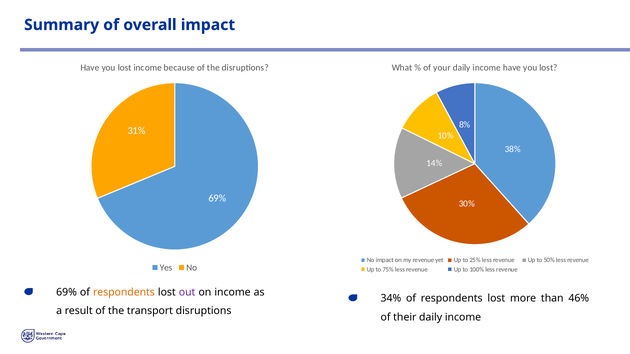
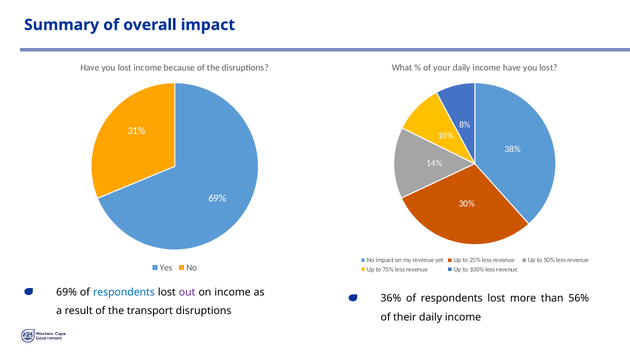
respondents colour: orange -> blue (124, 292)
34%: 34% -> 36% (391, 299)
46%: 46% -> 56% (579, 299)
